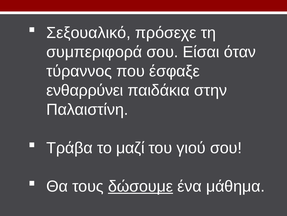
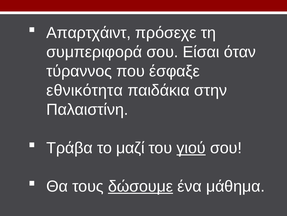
Σεξουαλικό: Σεξουαλικό -> Απαρτχάιντ (89, 33)
ενθαρρύνει: ενθαρρύνει -> εθνικότητα (85, 90)
γιού underline: none -> present (191, 148)
